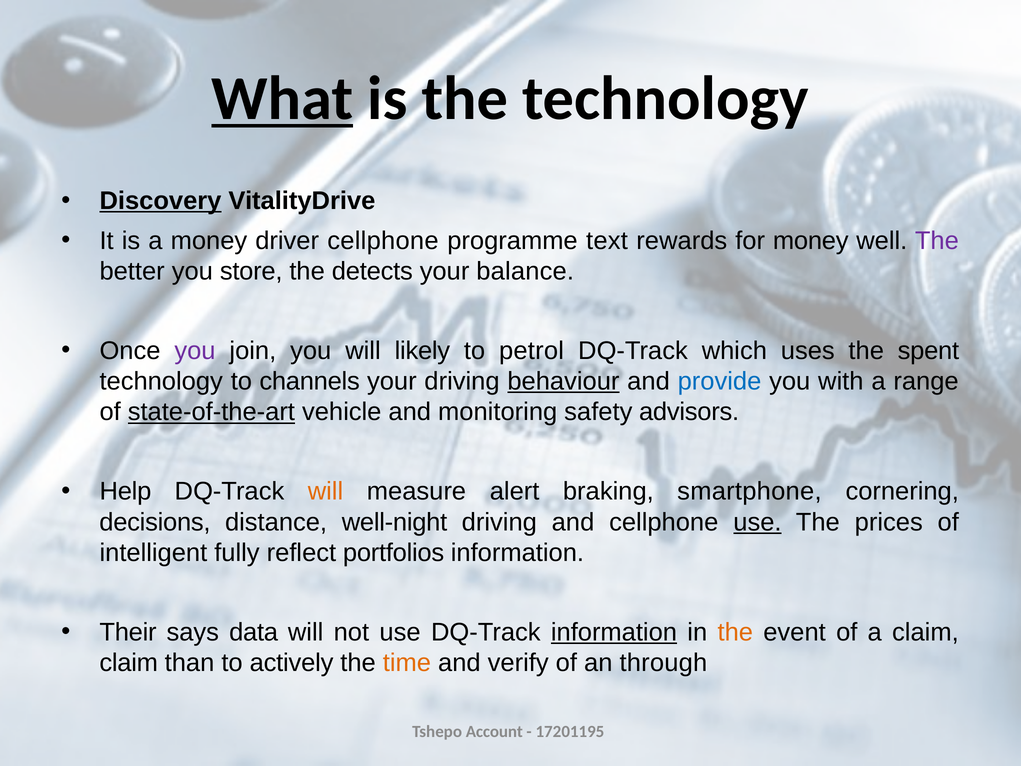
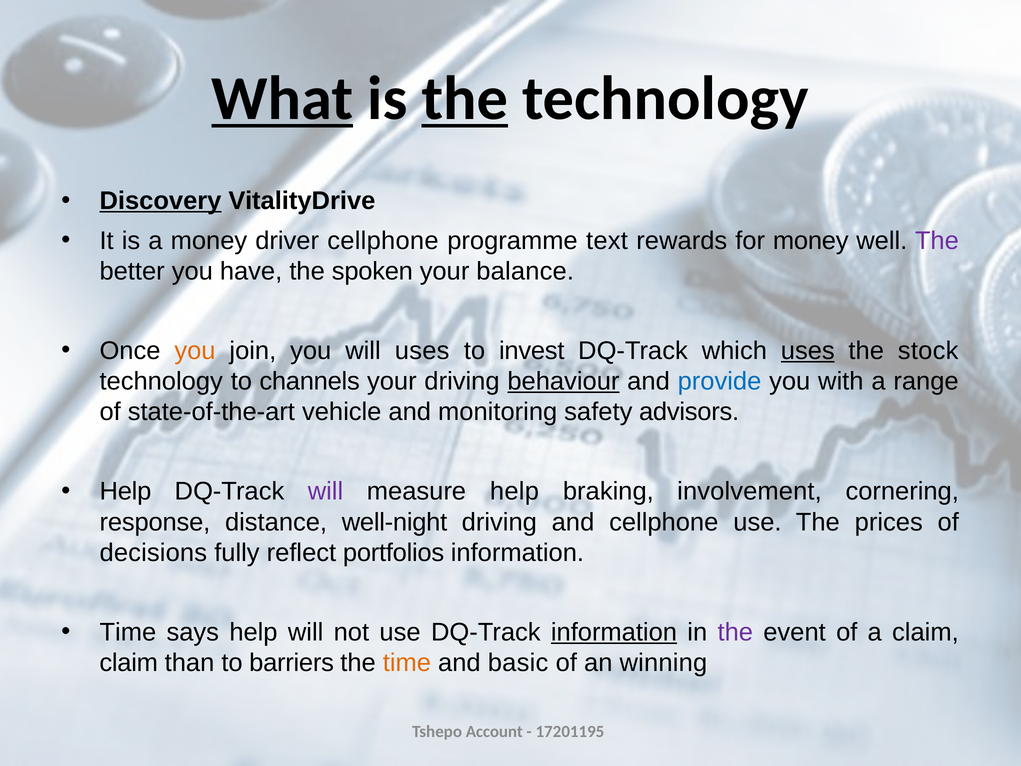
the underline: none -> present (465, 99)
store: store -> have (251, 271)
detects: detects -> spoken (372, 271)
you colour: purple -> orange (195, 351)
will likely: likely -> uses (422, 351)
petrol: petrol -> invest (532, 351)
uses underline: none -> present (808, 351)
spent: spent -> stock (928, 351)
state-of-the-art underline: present -> none (211, 412)
will colour: orange -> purple (325, 491)
measure alert: alert -> help (514, 491)
smartphone: smartphone -> involvement (749, 491)
decisions: decisions -> response (155, 522)
use underline: present -> none (757, 522)
intelligent: intelligent -> decisions (153, 553)
Their: Their -> Time (128, 632)
says data: data -> help (253, 632)
the colour: orange -> purple (735, 632)
actively: actively -> barriers (292, 663)
verify: verify -> basic (518, 663)
through: through -> winning (663, 663)
